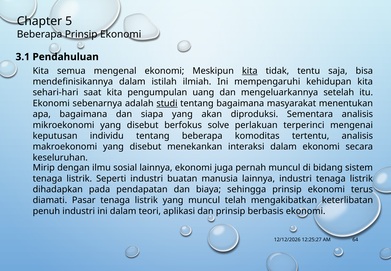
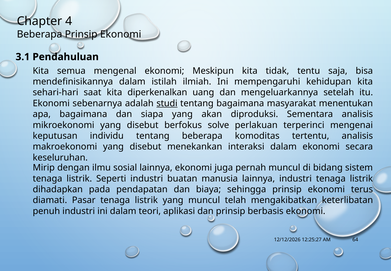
5: 5 -> 4 (69, 21)
kita underline: present -> none (250, 71)
pengumpulan: pengumpulan -> diperkenalkan (157, 92)
